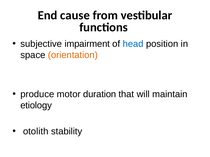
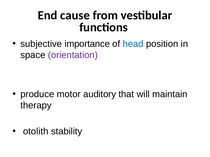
impairment: impairment -> importance (87, 44)
orientation colour: orange -> purple (73, 55)
duration: duration -> auditory (100, 94)
etiology: etiology -> therapy (36, 106)
